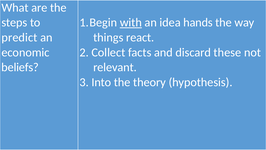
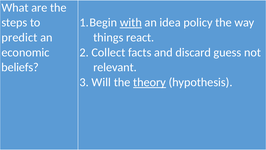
hands: hands -> policy (198, 22)
these: these -> guess (227, 52)
Into: Into -> Will (101, 82)
theory underline: none -> present (150, 82)
